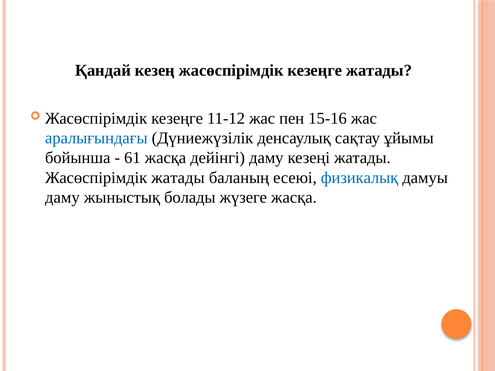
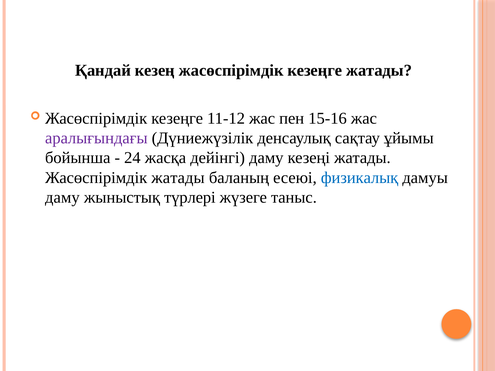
аралығындағы colour: blue -> purple (96, 138)
61: 61 -> 24 (132, 158)
болады: болады -> түрлері (190, 198)
жүзеге жасқа: жасқа -> таныс (294, 198)
